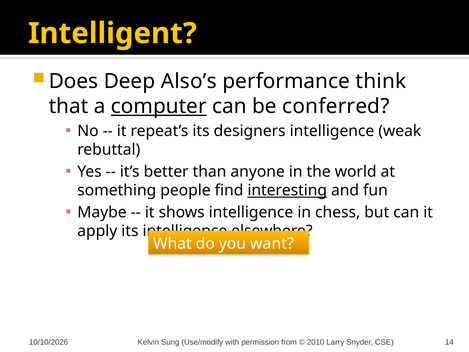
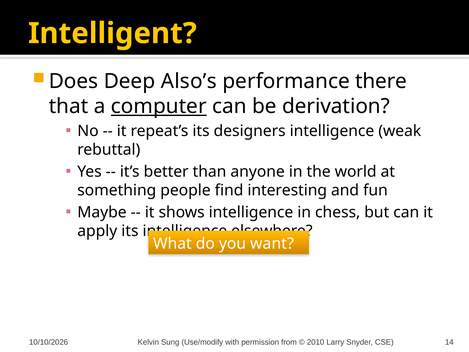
think: think -> there (381, 81)
conferred: conferred -> derivation (336, 106)
interesting underline: present -> none (287, 190)
